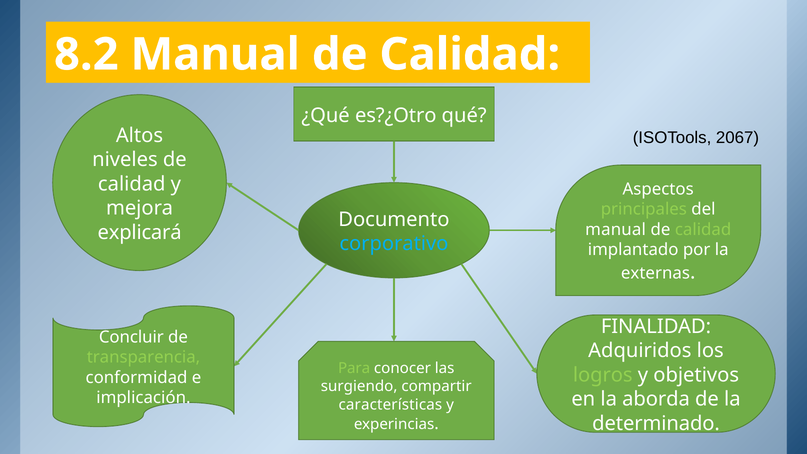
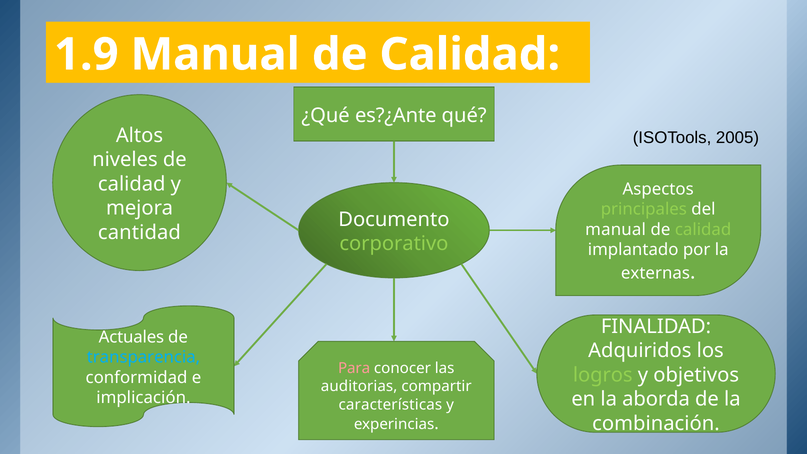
8.2: 8.2 -> 1.9 (86, 55)
es?¿Otro: es?¿Otro -> es?¿Ante (396, 115)
2067: 2067 -> 2005 (738, 138)
explicará: explicará -> cantidad (139, 232)
corporativo colour: light blue -> light green (394, 244)
Concluir: Concluir -> Actuales (131, 337)
transparencia colour: light green -> light blue (144, 357)
Para colour: light green -> pink (354, 368)
surgiendo: surgiendo -> auditorias (359, 386)
determinado: determinado -> combinación (656, 423)
